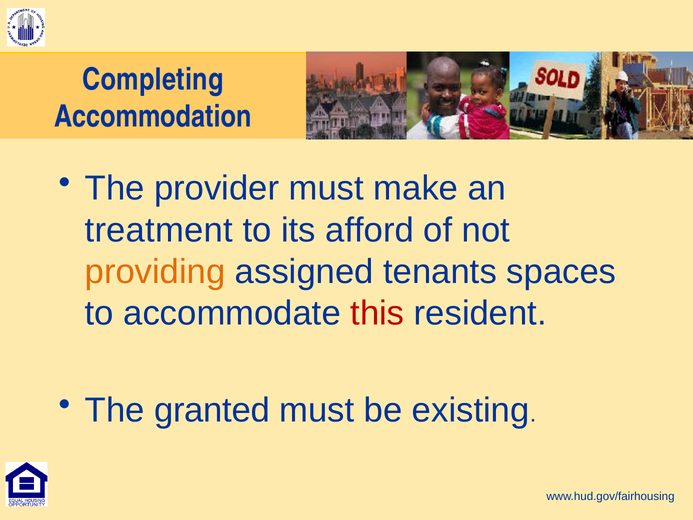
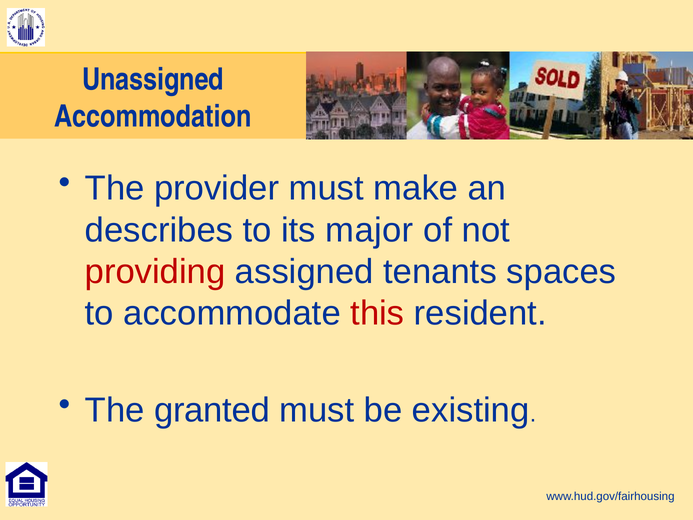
Completing: Completing -> Unassigned (153, 80)
treatment: treatment -> describes (159, 230)
afford: afford -> major (369, 230)
providing colour: orange -> red (155, 272)
